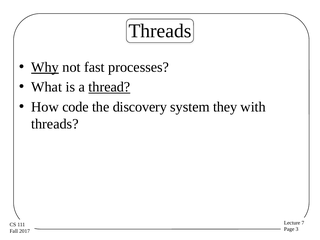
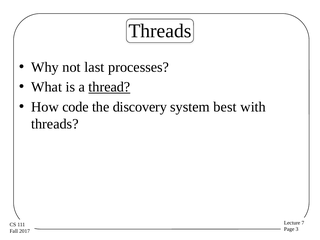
Why underline: present -> none (45, 67)
fast: fast -> last (94, 67)
they: they -> best (225, 107)
